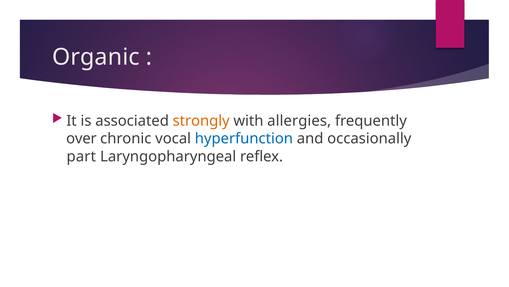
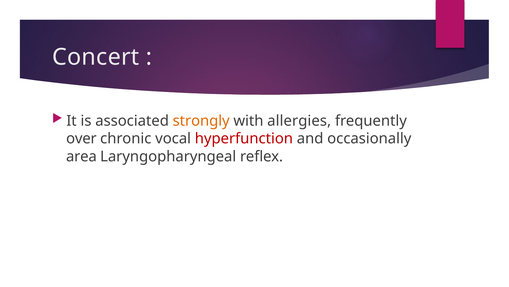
Organic: Organic -> Concert (96, 57)
hyperfunction colour: blue -> red (244, 138)
part: part -> area (81, 156)
